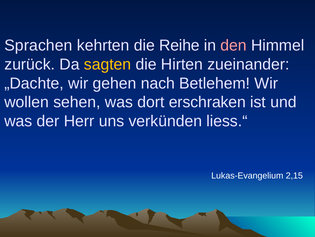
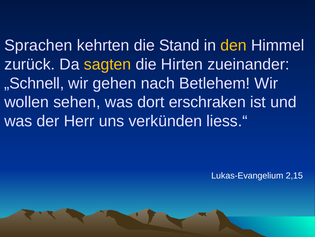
Reihe: Reihe -> Stand (179, 45)
den colour: pink -> yellow (234, 45)
„Dachte: „Dachte -> „Schnell (34, 83)
